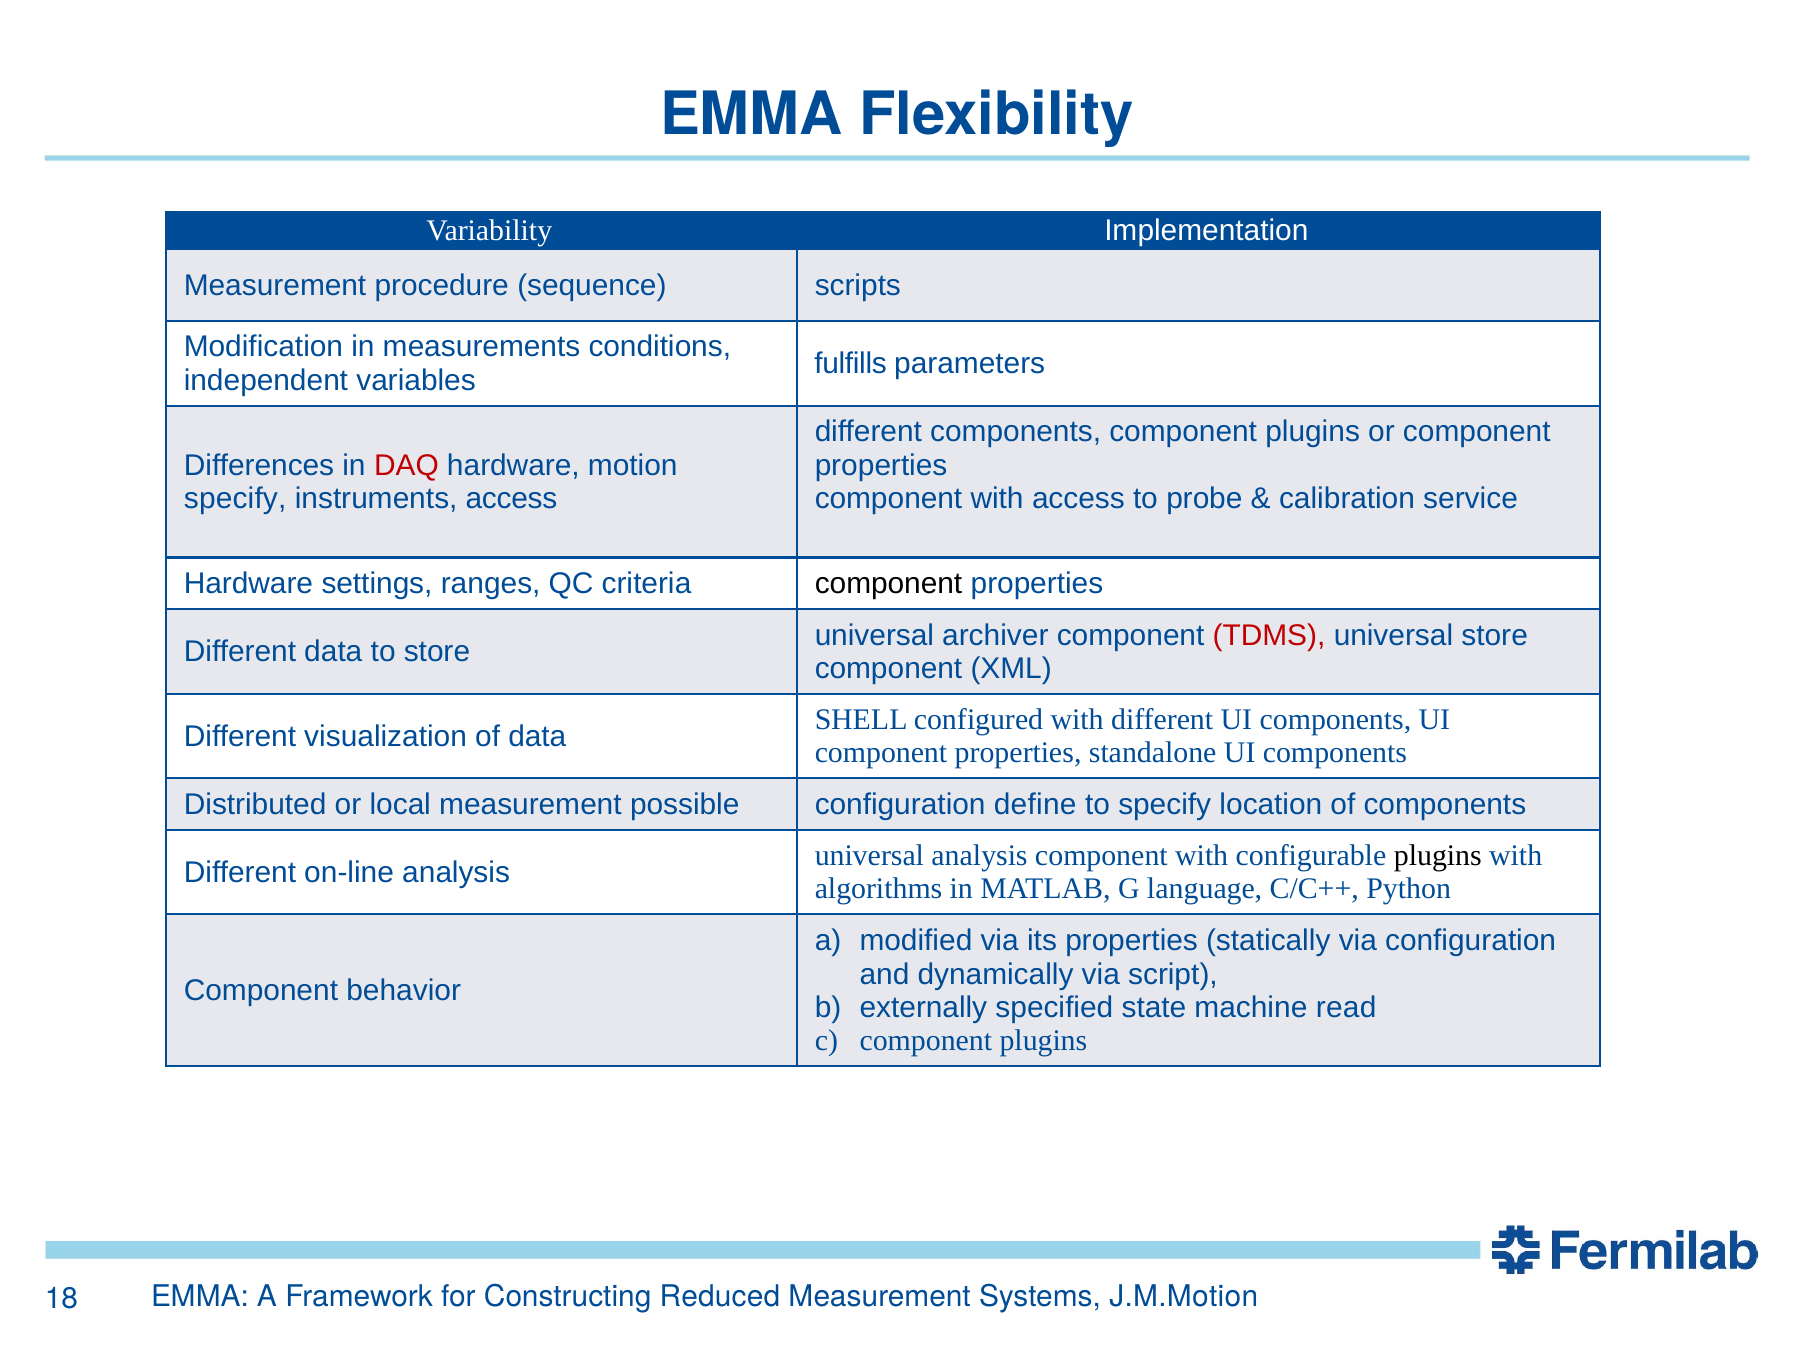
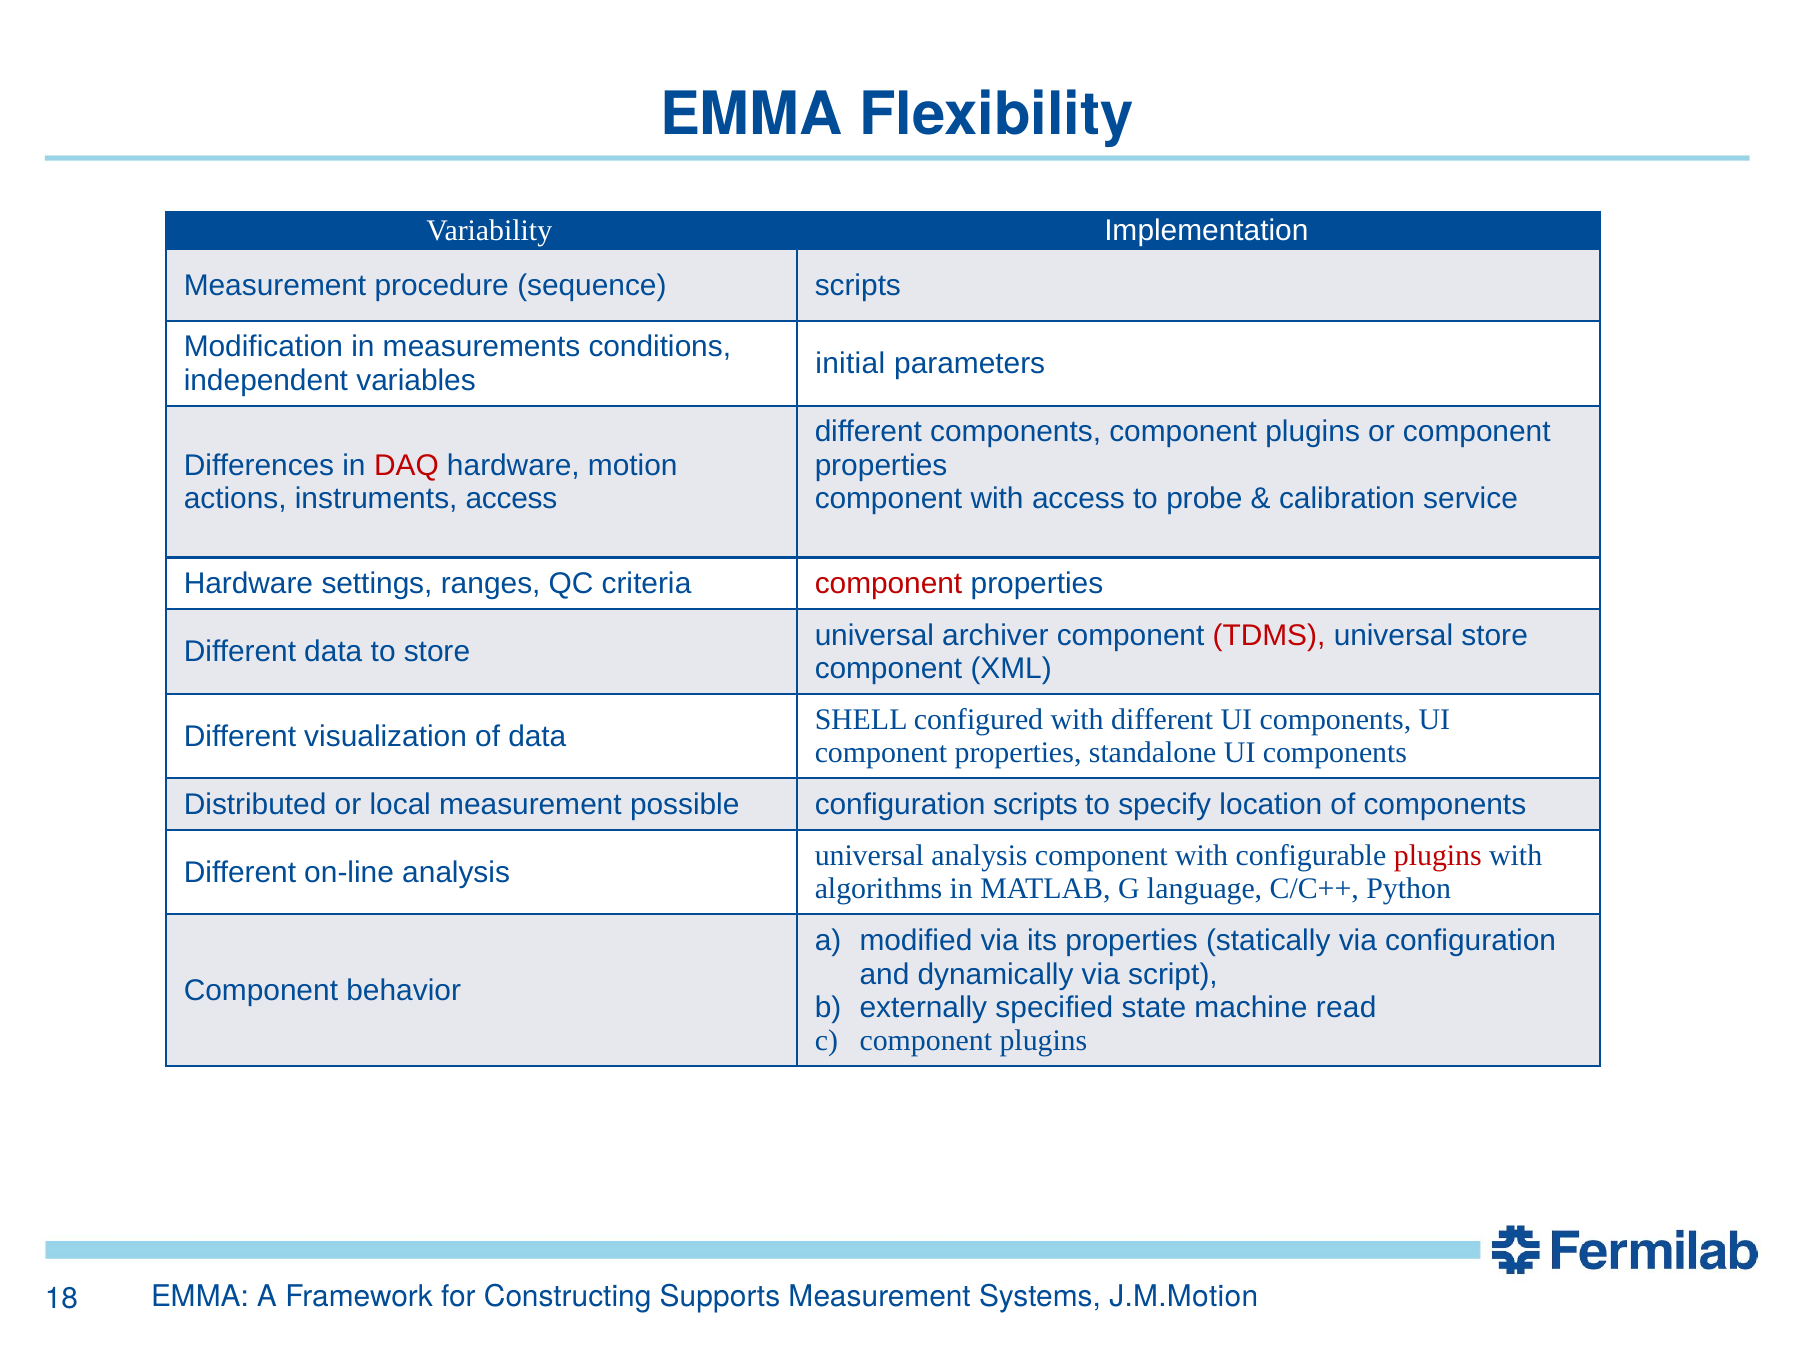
fulfills: fulfills -> initial (850, 364)
specify: specify -> actions (235, 499)
component colour: black -> red (889, 584)
configuration define: define -> scripts (1035, 804)
plugins colour: black -> red (1438, 855)
Reduced: Reduced -> Supports (720, 1296)
